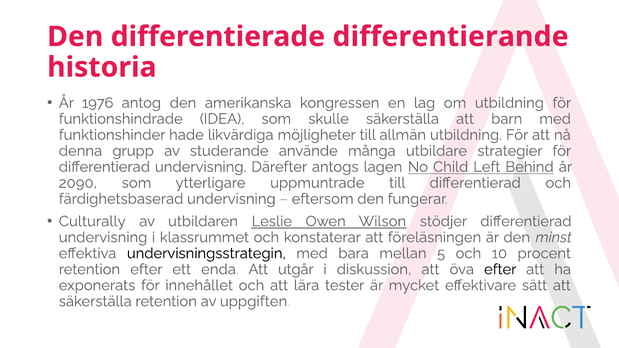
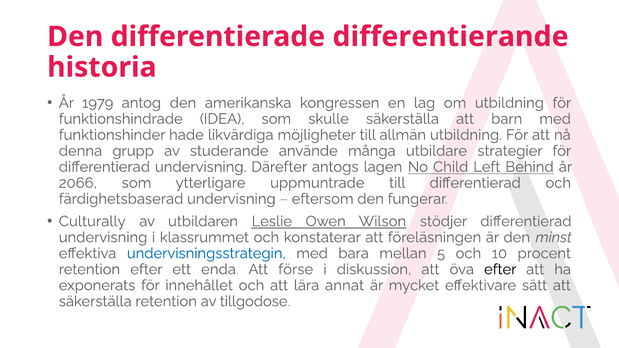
1976: 1976 -> 1979 (98, 103)
2090: 2090 -> 2066 (78, 183)
undervisningsstrategin colour: black -> blue (206, 253)
utgår: utgår -> förse (296, 269)
tester: tester -> annat (345, 285)
uppgiften: uppgiften -> tillgodose (255, 302)
